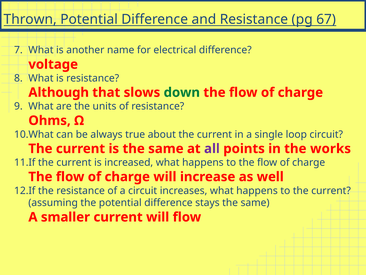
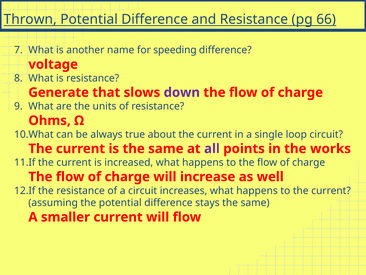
67: 67 -> 66 (326, 19)
electrical: electrical -> speeding (175, 50)
Although: Although -> Generate (59, 92)
down colour: green -> purple (182, 92)
